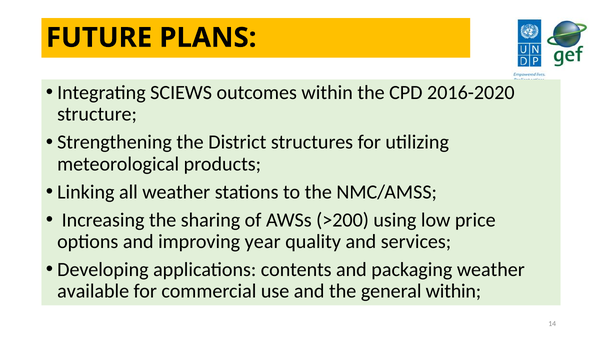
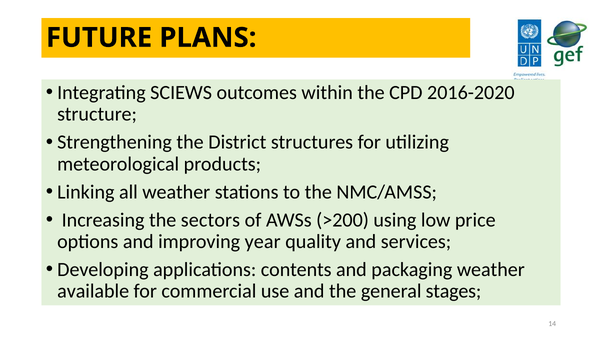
sharing: sharing -> sectors (210, 220)
general within: within -> stages (453, 291)
